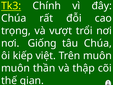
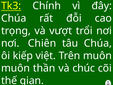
Giống: Giống -> Chiên (42, 43)
thập: thập -> chúc (84, 68)
